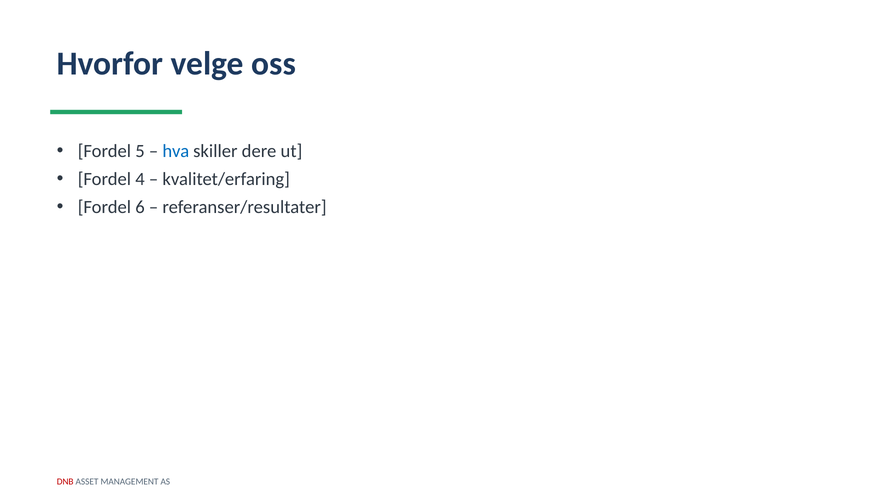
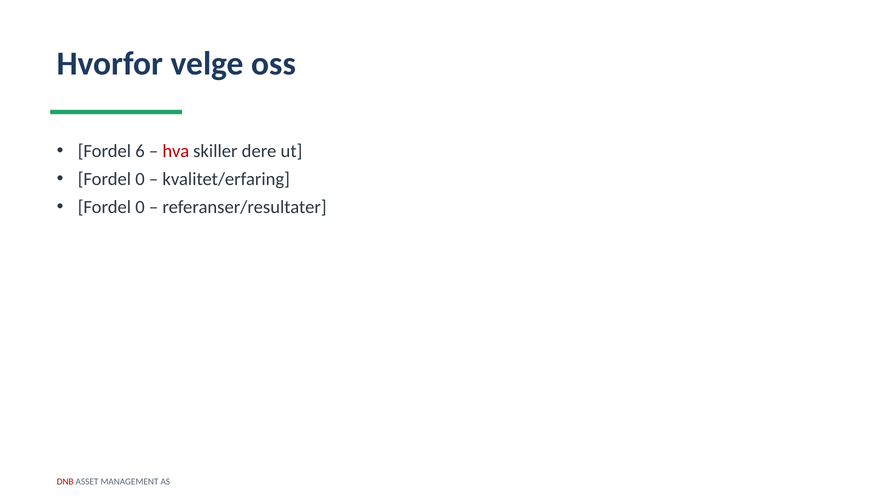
5: 5 -> 6 (140, 151)
hva colour: blue -> red (176, 151)
4: 4 -> 0 (140, 179)
6: 6 -> 0 (140, 207)
